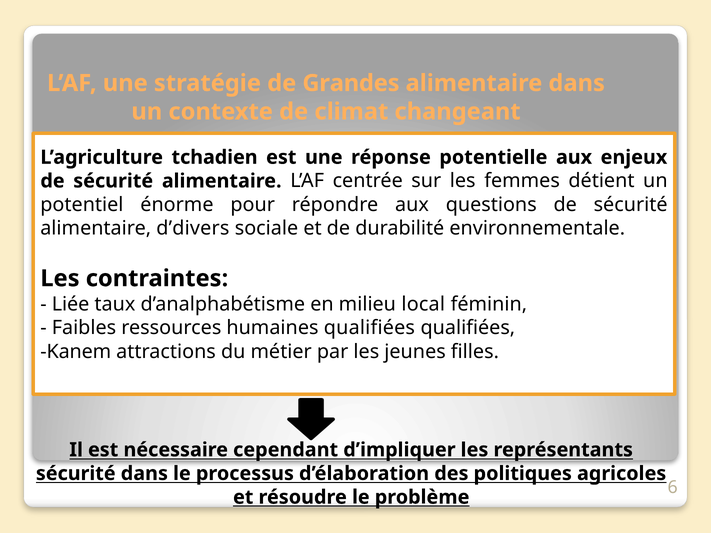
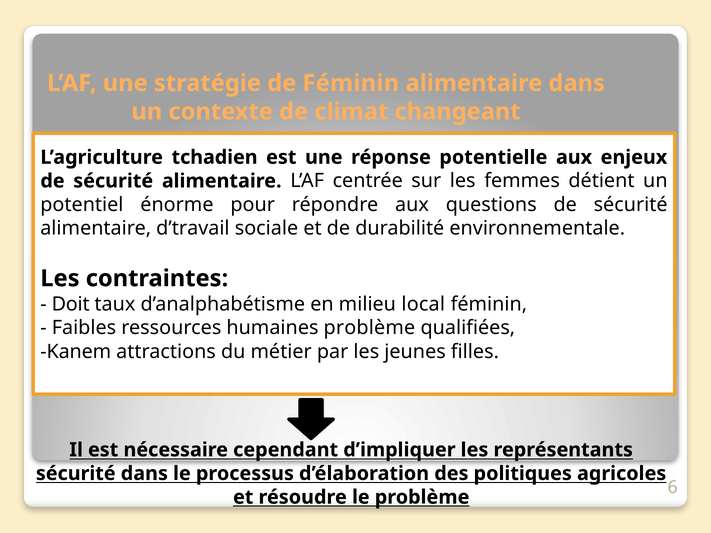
de Grandes: Grandes -> Féminin (351, 83)
d’divers: d’divers -> d’travail (193, 228)
Liée: Liée -> Doit (71, 304)
humaines qualifiées: qualifiées -> problème (369, 328)
